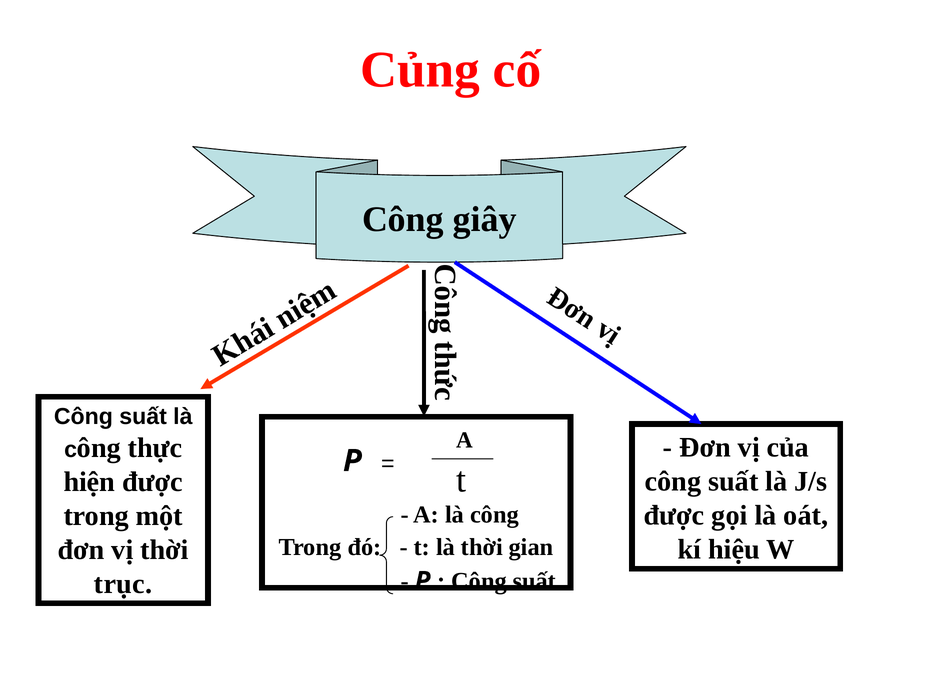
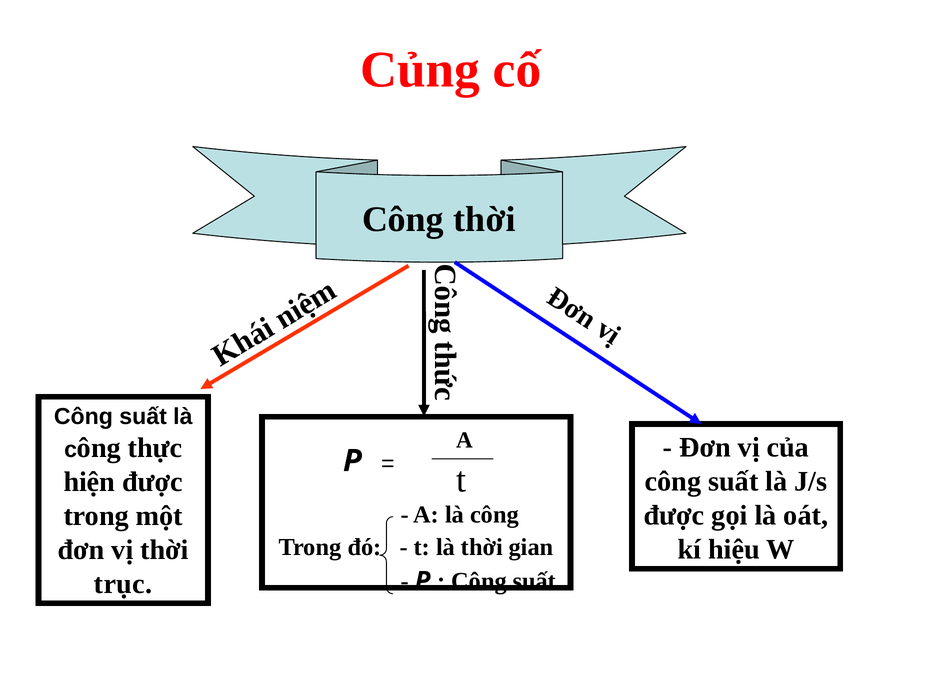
Công giây: giây -> thời (484, 219)
